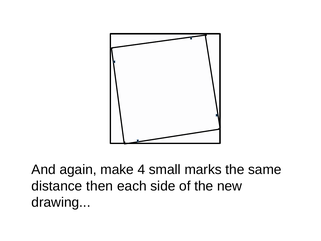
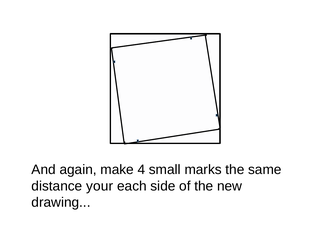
then: then -> your (100, 186)
